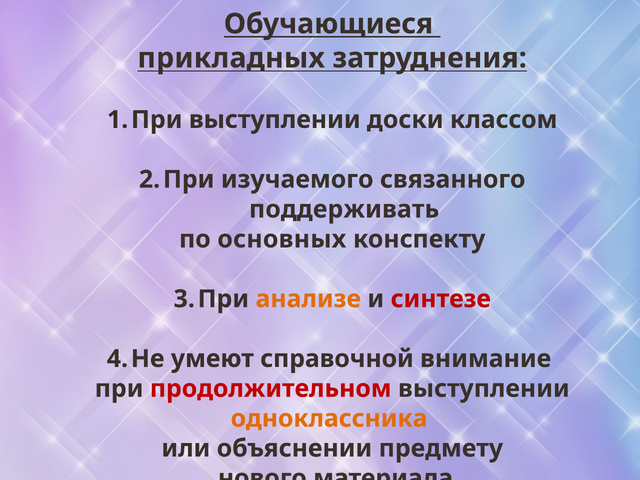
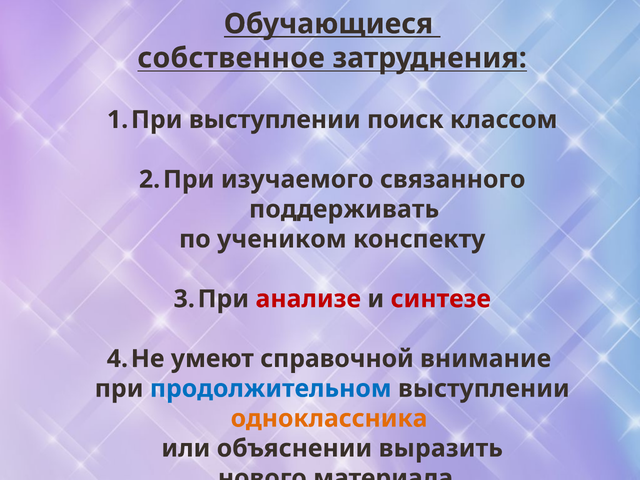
прикладных: прикладных -> собственное (231, 58)
доски: доски -> поиск (405, 120)
основных: основных -> учеником (282, 239)
анализе colour: orange -> red (308, 299)
продолжительном colour: red -> blue (271, 389)
предмету: предмету -> выразить (441, 448)
